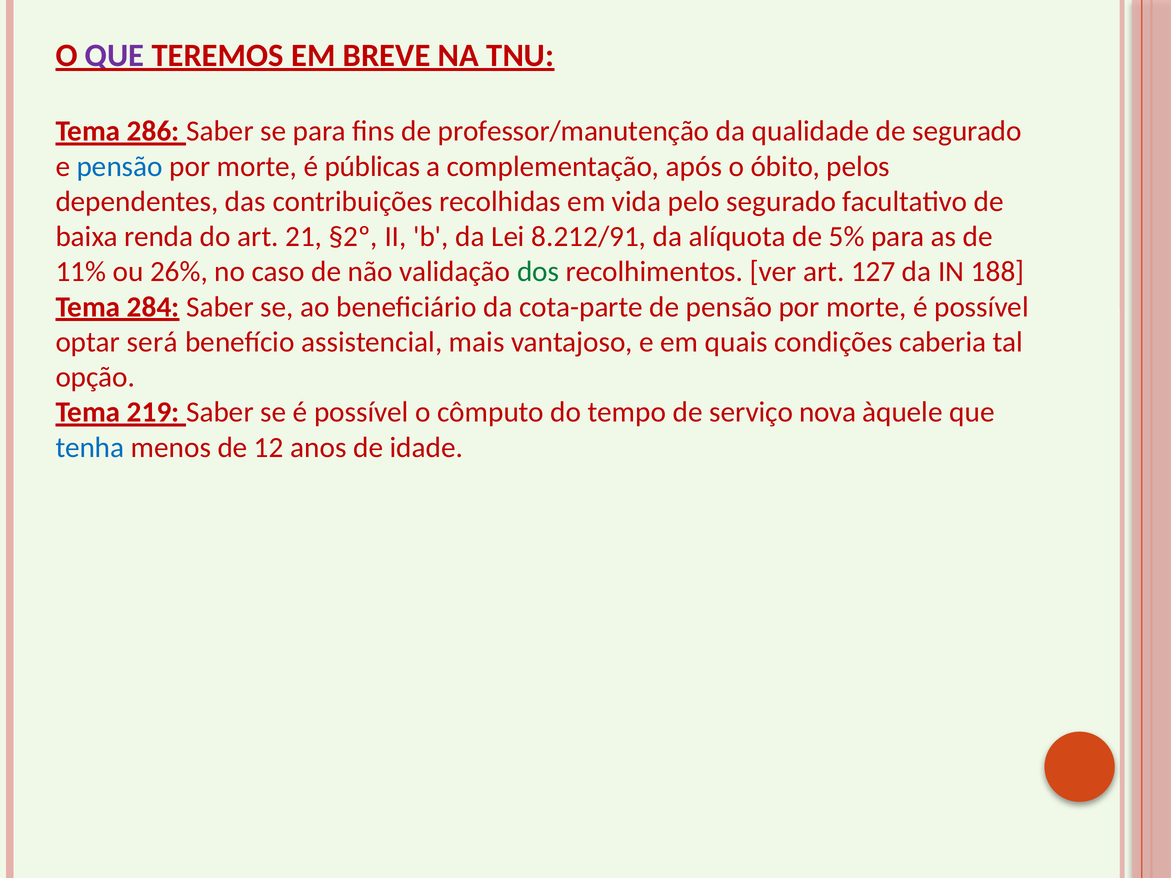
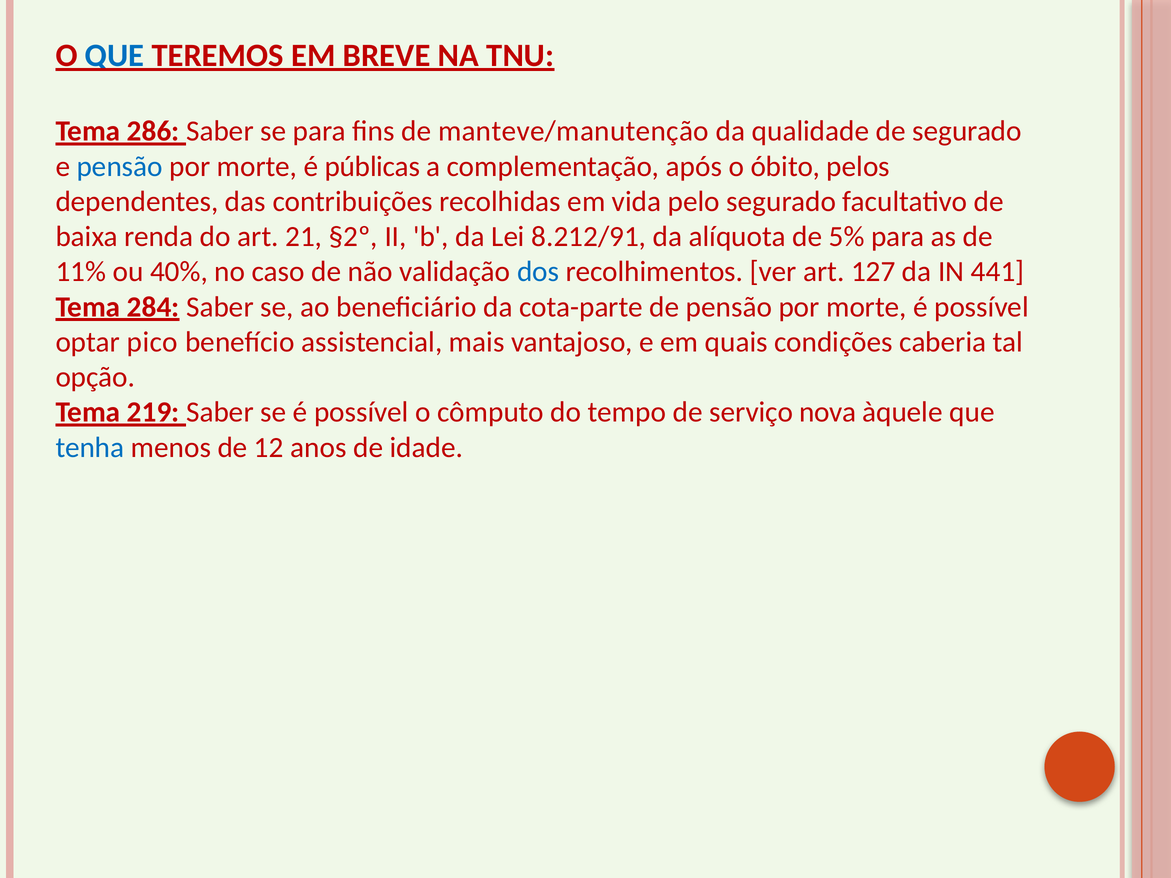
QUE colour: purple -> blue (115, 55)
professor/manutenção: professor/manutenção -> manteve/manutenção (573, 131)
26%: 26% -> 40% (179, 272)
dos colour: green -> blue (538, 272)
188: 188 -> 441 (998, 272)
será: será -> pico (152, 342)
